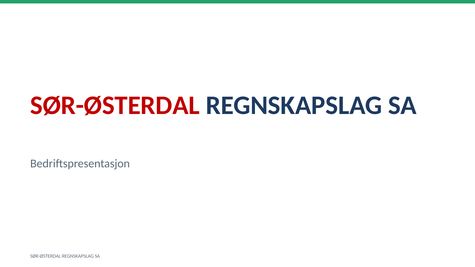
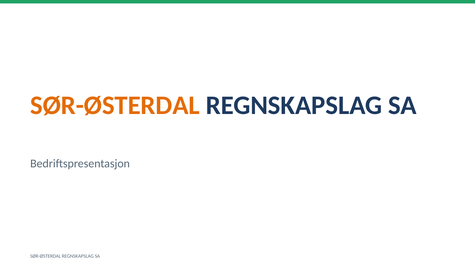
SØR-ØSTERDAL colour: red -> orange (115, 105)
